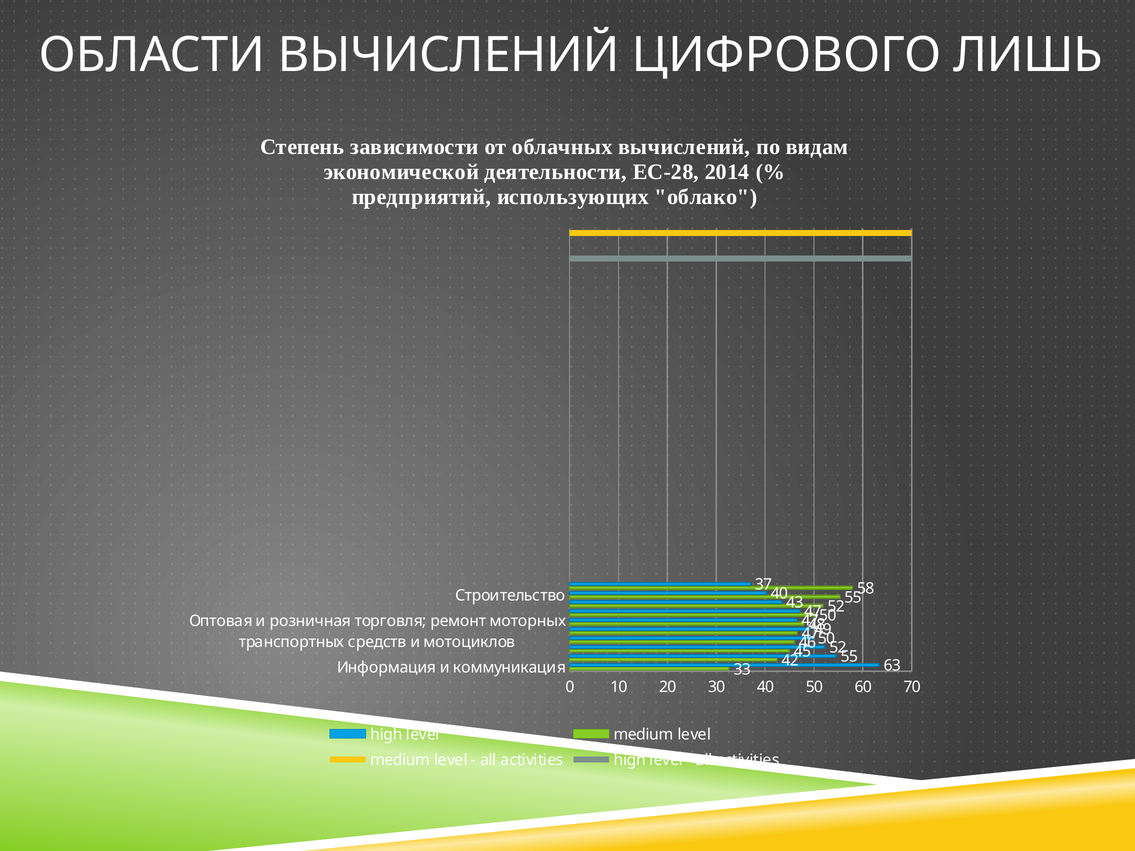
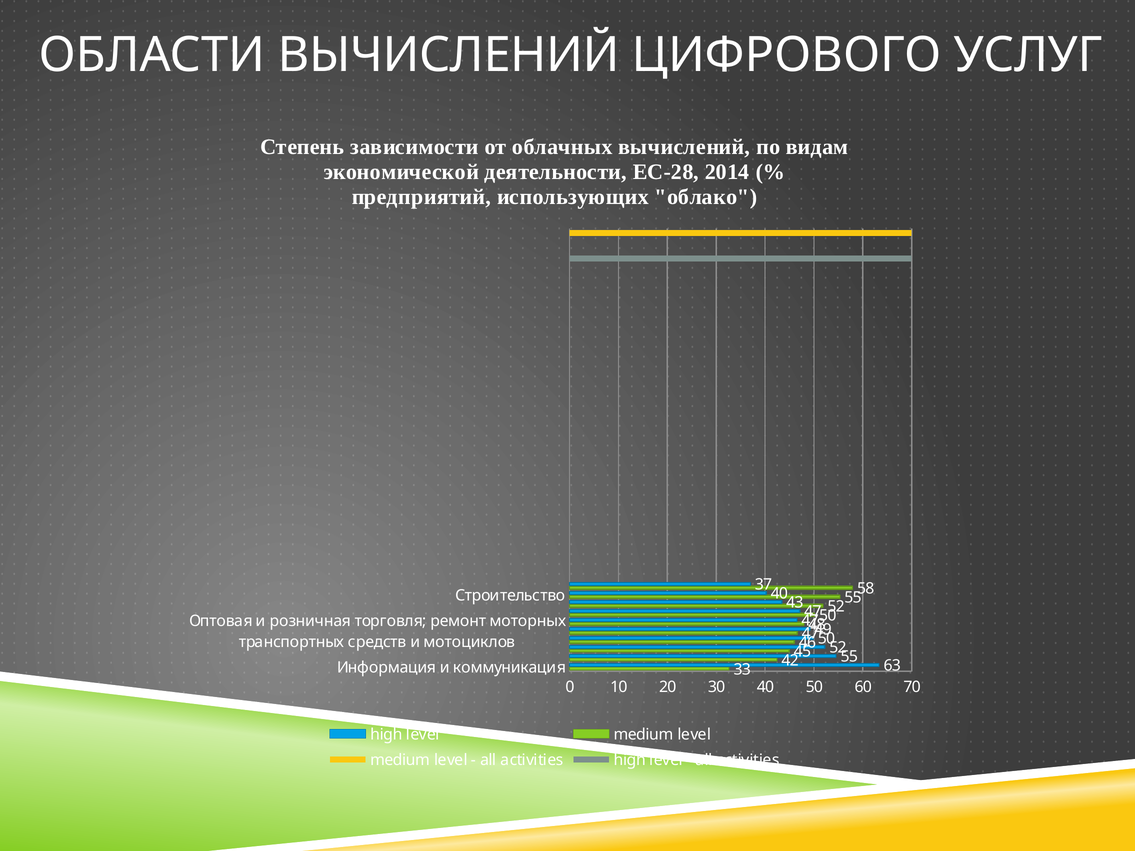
ЛИШЬ: ЛИШЬ -> УСЛУГ (1028, 55)
